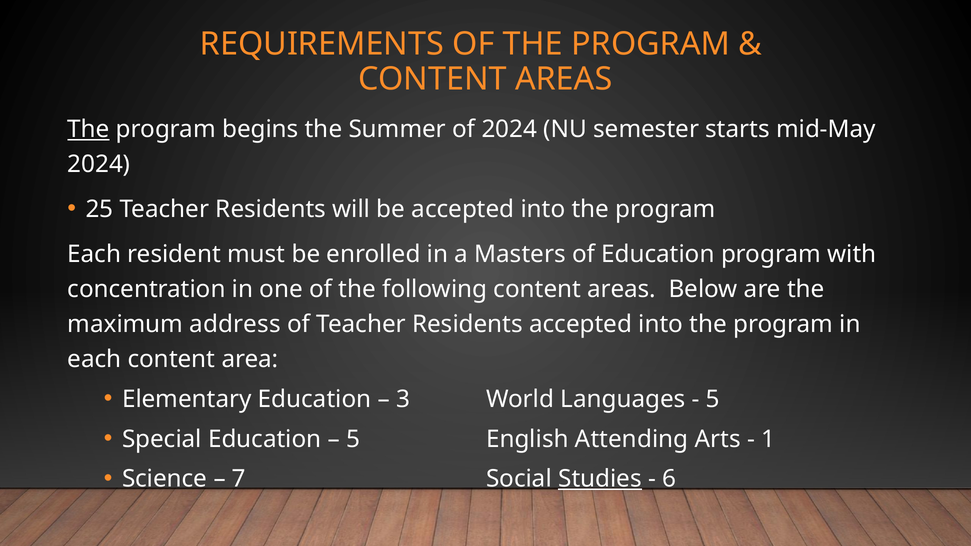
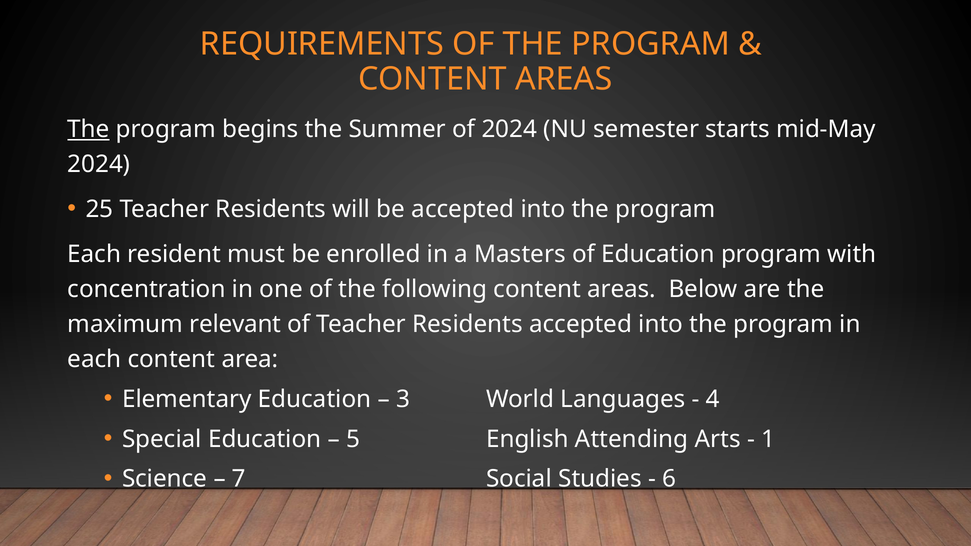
address: address -> relevant (235, 324)
5: 5 -> 4 (713, 399)
Studies underline: present -> none (600, 479)
